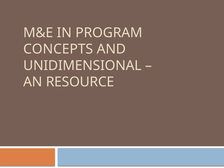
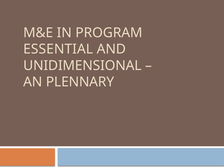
CONCEPTS: CONCEPTS -> ESSENTIAL (58, 49)
RESOURCE: RESOURCE -> PLENNARY (80, 82)
